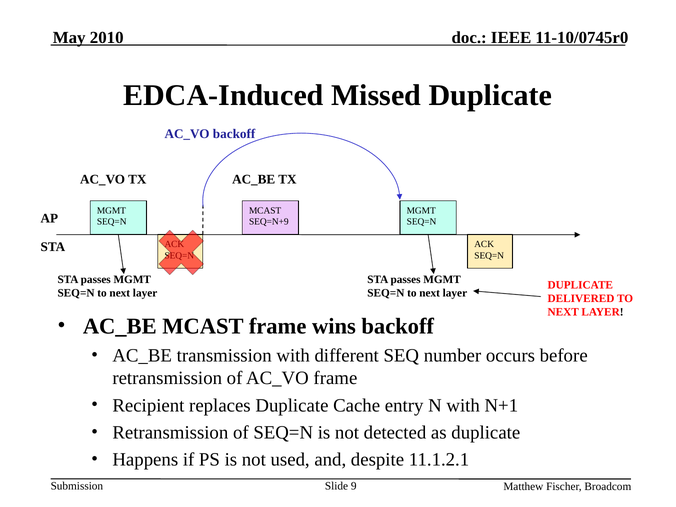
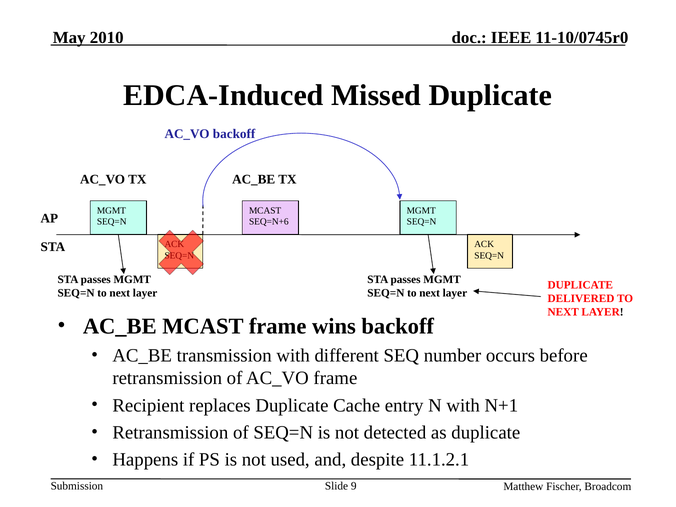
SEQ=N+9: SEQ=N+9 -> SEQ=N+6 (269, 222)
